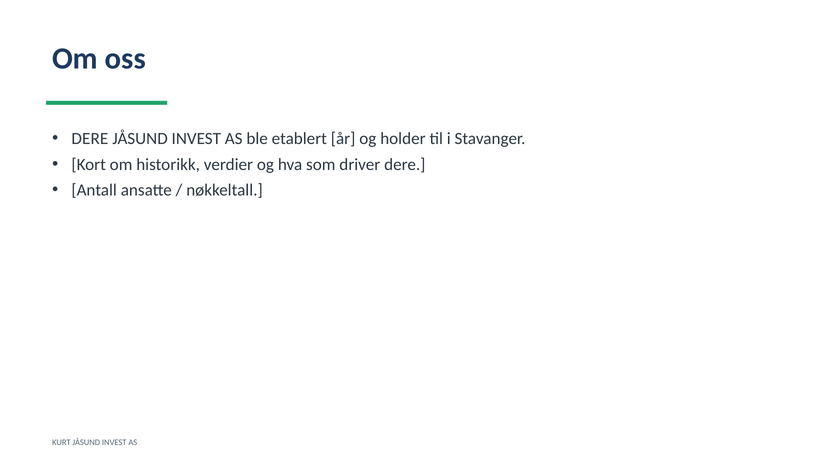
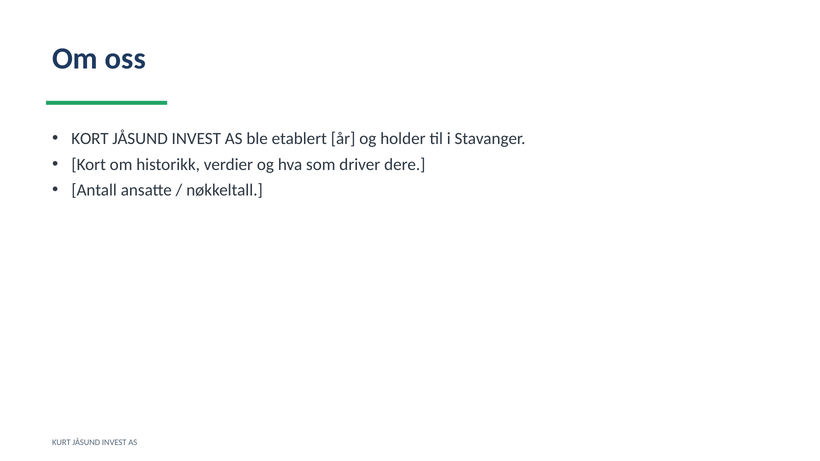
DERE: DERE -> KORT (90, 139)
